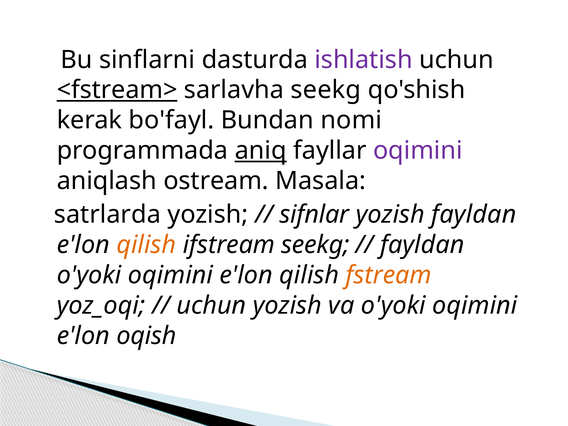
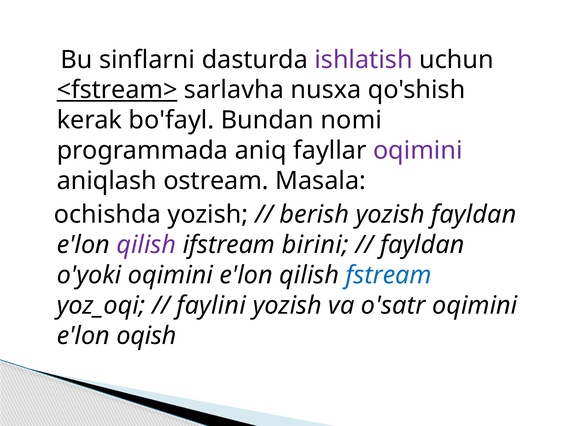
sarlavha seekg: seekg -> nusxa (326, 90)
aniq underline: present -> none (261, 151)
satrlarda: satrlarda -> ochishda (107, 214)
sifnlar: sifnlar -> berish (314, 214)
qilish colour: orange -> purple (146, 245)
ifstream seekg: seekg -> birini (315, 245)
fstream colour: orange -> blue (389, 275)
uchun: uchun -> faylini (211, 305)
va o'yoki: o'yoki -> o'satr (393, 305)
